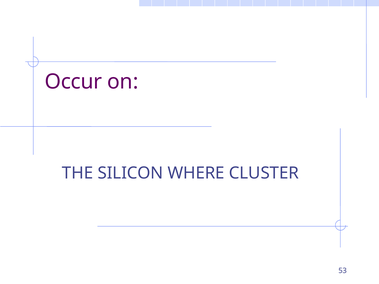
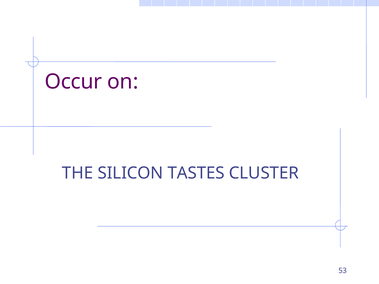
WHERE: WHERE -> TASTES (196, 173)
